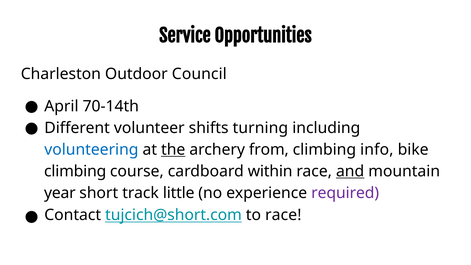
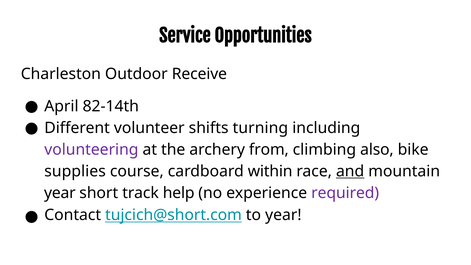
Council: Council -> Receive (199, 74)
70-14th: 70-14th -> 82-14th (111, 106)
volunteering colour: blue -> purple (91, 150)
the underline: present -> none (173, 150)
info: info -> also (377, 150)
climbing: climbing -> supplies (75, 171)
little: little -> help (179, 193)
to race: race -> year (283, 215)
